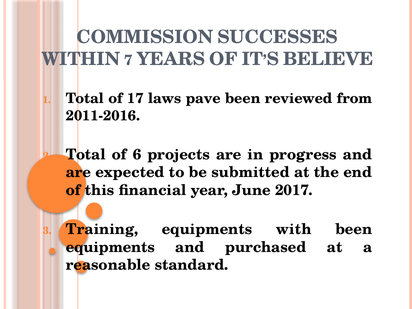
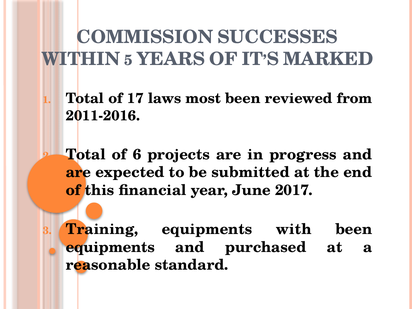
7: 7 -> 5 (128, 60)
BELIEVE: BELIEVE -> MARKED (328, 59)
pave: pave -> most (203, 99)
